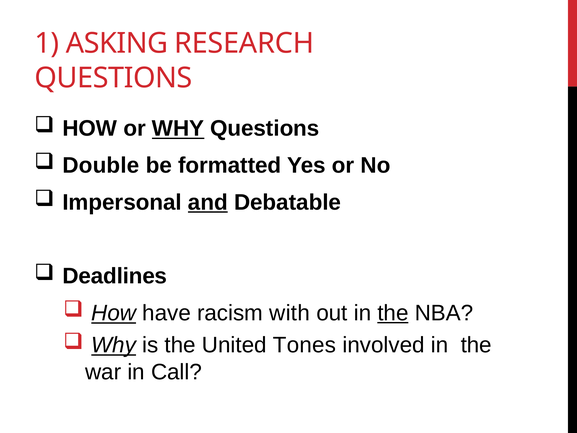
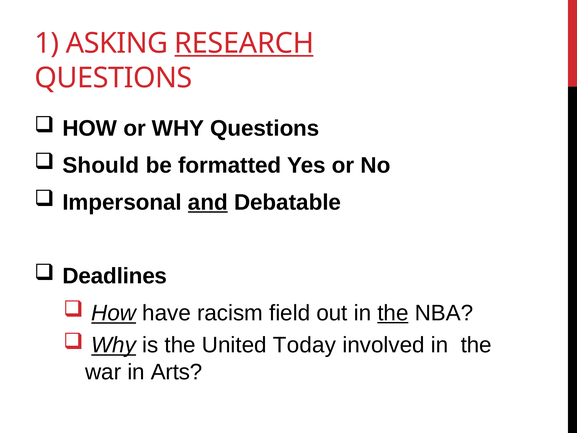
RESEARCH underline: none -> present (244, 43)
WHY underline: present -> none (178, 129)
Double: Double -> Should (101, 165)
with: with -> field (290, 313)
Tones: Tones -> Today (304, 345)
Call: Call -> Arts (177, 372)
